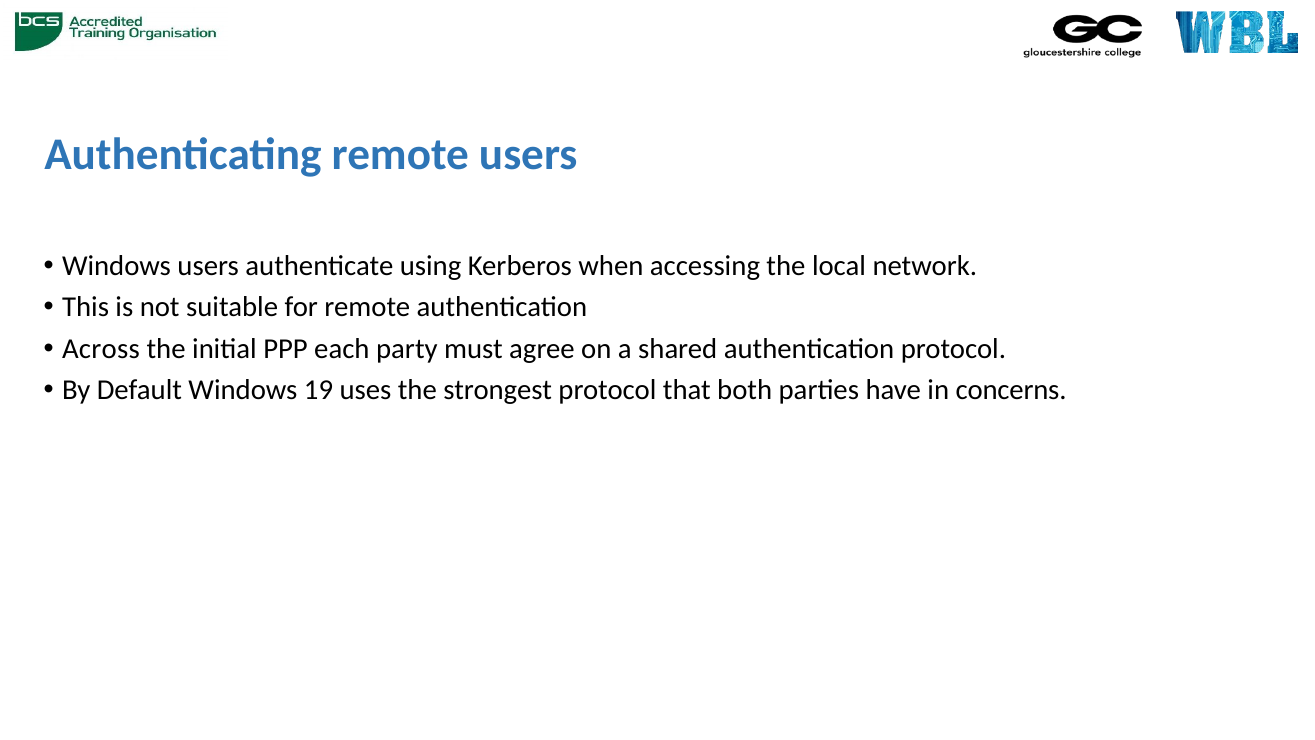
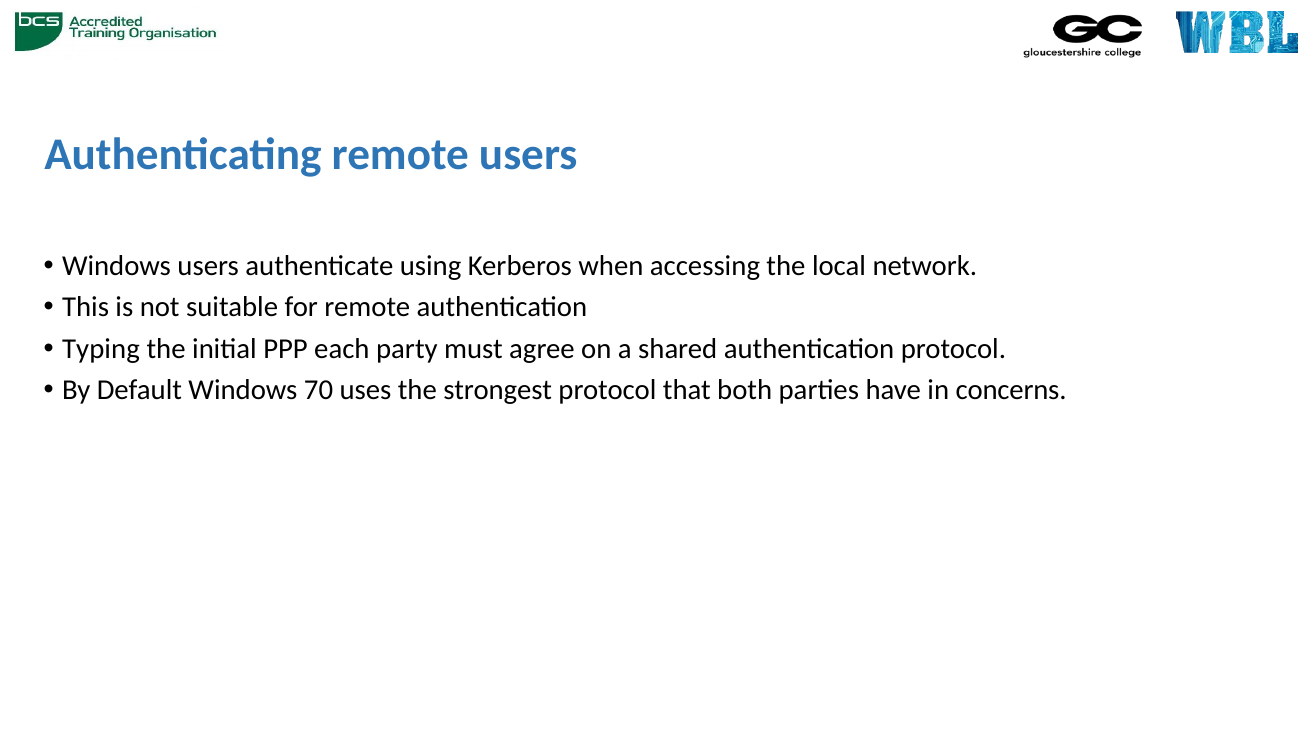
Across: Across -> Typing (101, 349)
19: 19 -> 70 (318, 390)
